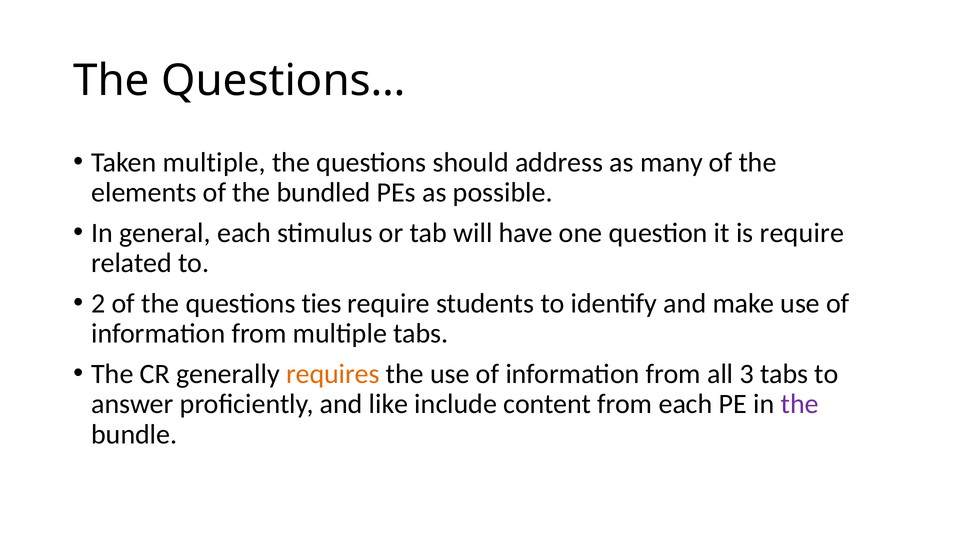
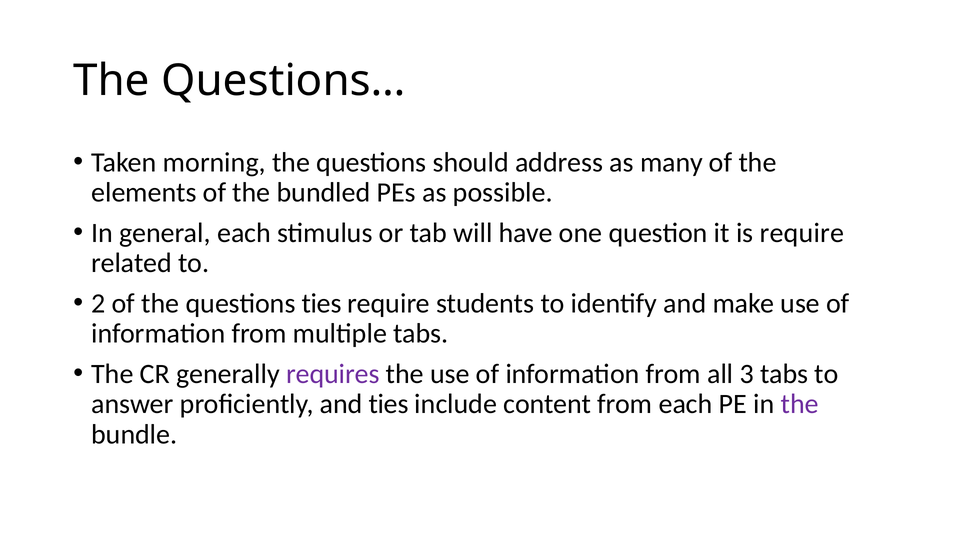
Taken multiple: multiple -> morning (214, 162)
requires colour: orange -> purple (333, 374)
and like: like -> ties (389, 404)
